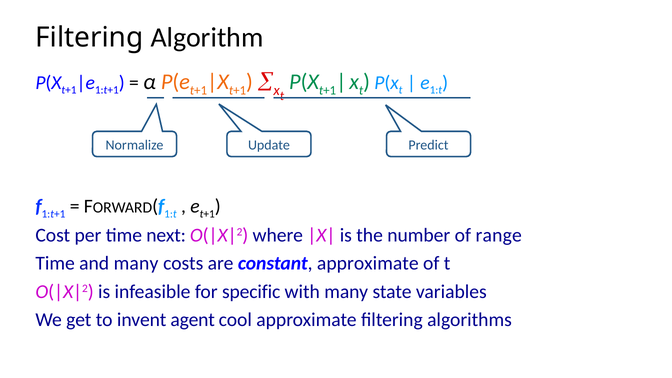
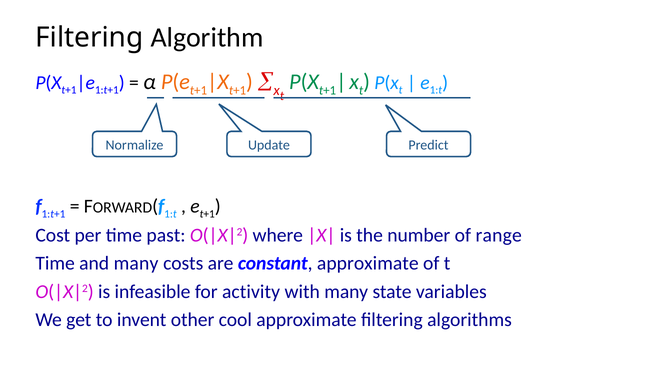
next: next -> past (166, 235)
specific: specific -> activity (251, 292)
agent: agent -> other (193, 320)
